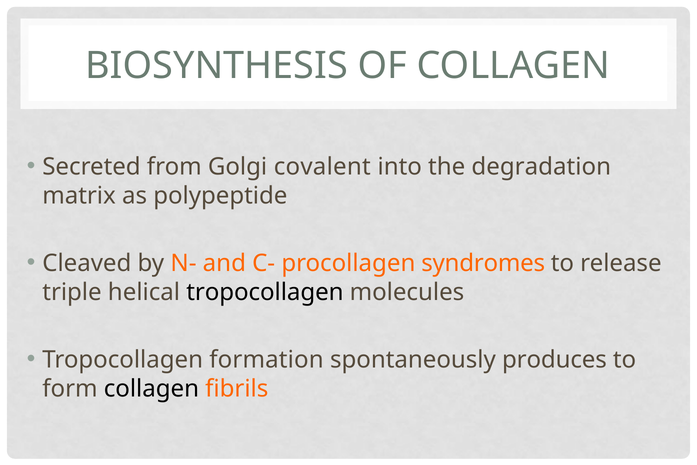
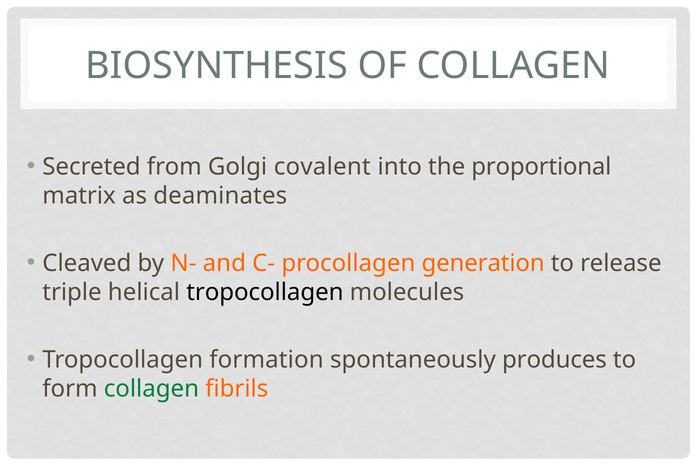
degradation: degradation -> proportional (541, 167)
polypeptide: polypeptide -> deaminates (220, 196)
syndromes: syndromes -> generation (483, 263)
collagen colour: black -> green (151, 388)
